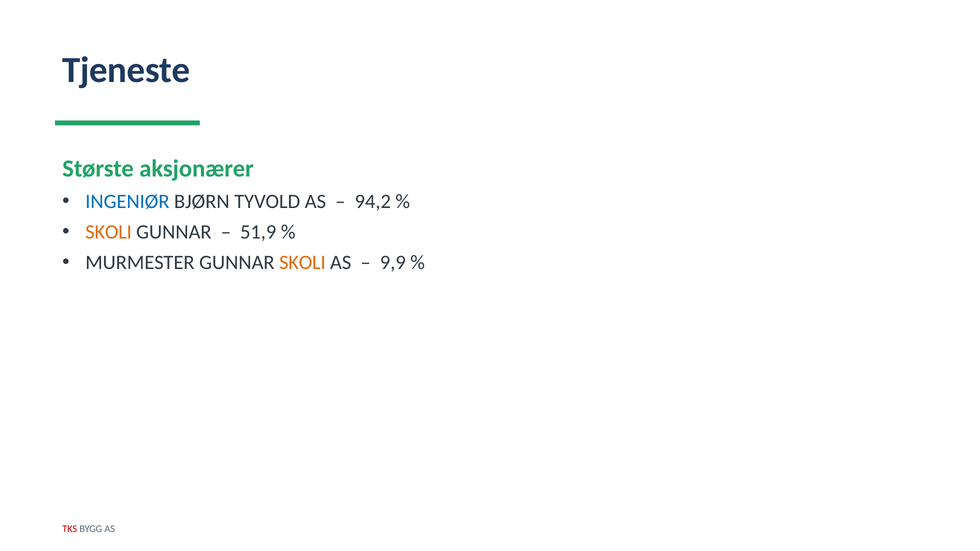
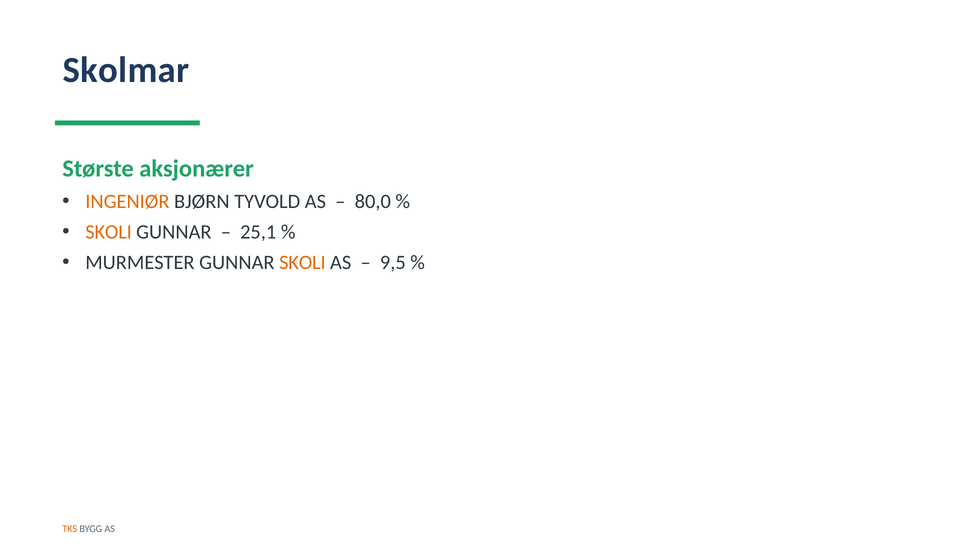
Tjeneste: Tjeneste -> Skolmar (126, 70)
INGENIØR colour: blue -> orange (127, 202)
94,2: 94,2 -> 80,0 (373, 202)
51,9: 51,9 -> 25,1 (258, 232)
9,9: 9,9 -> 9,5 (393, 263)
TKS colour: red -> orange (70, 529)
